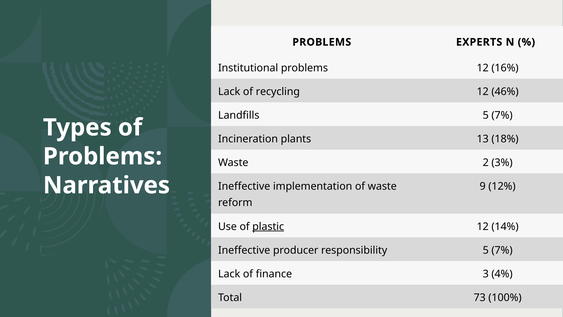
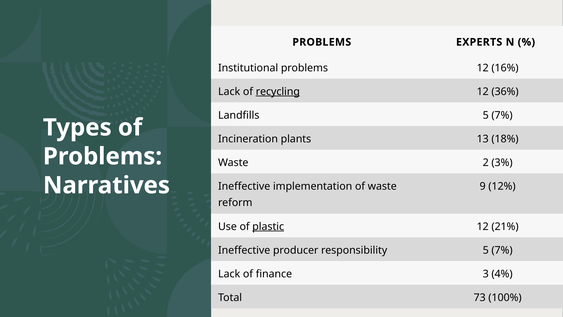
recycling underline: none -> present (278, 92)
46%: 46% -> 36% (505, 92)
14%: 14% -> 21% (505, 226)
